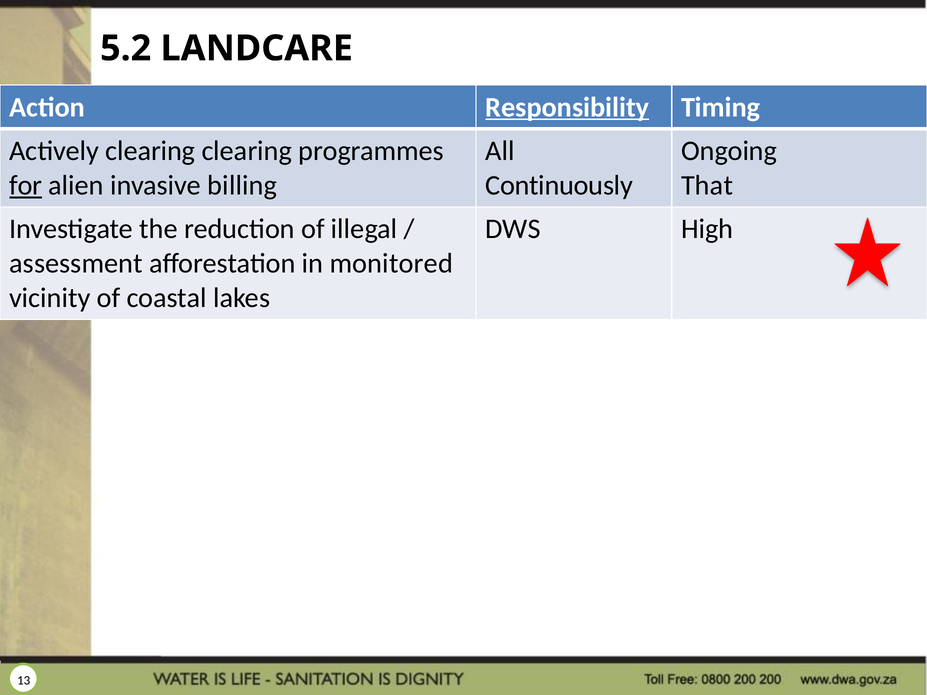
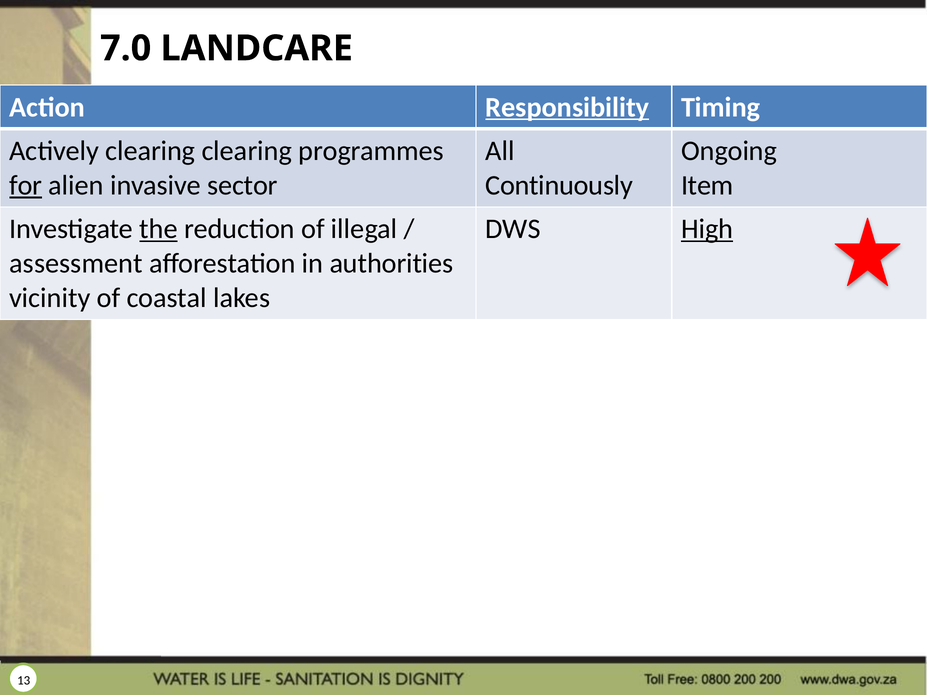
5.2: 5.2 -> 7.0 (126, 48)
billing: billing -> sector (242, 185)
That: That -> Item (707, 185)
the underline: none -> present (159, 229)
High underline: none -> present (707, 229)
monitored: monitored -> authorities (391, 264)
